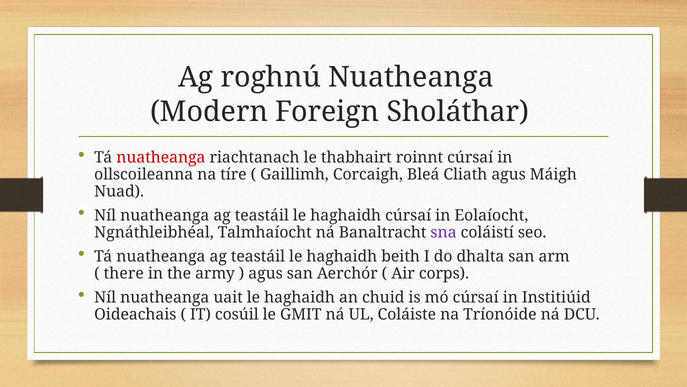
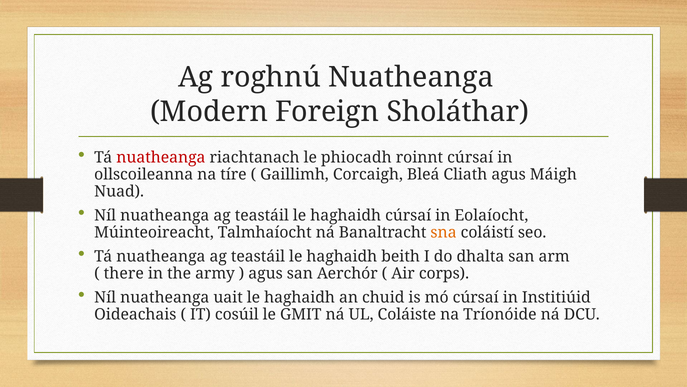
thabhairt: thabhairt -> phiocadh (356, 157)
Ngnáthleibhéal: Ngnáthleibhéal -> Múinteoireacht (154, 232)
sna colour: purple -> orange (444, 232)
